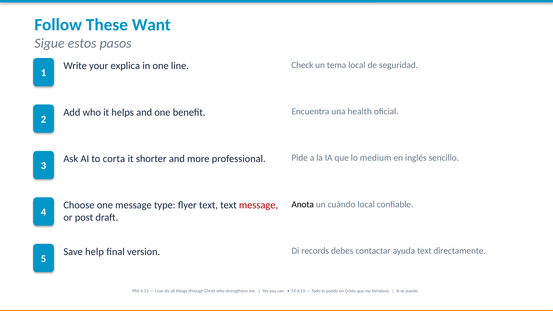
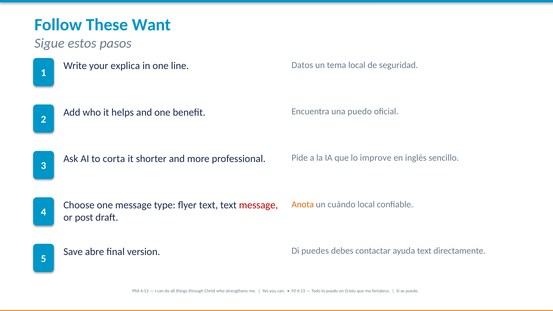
Check: Check -> Datos (302, 65)
una health: health -> puedo (360, 112)
medium: medium -> improve (376, 158)
Anota colour: black -> orange (303, 204)
help: help -> abre (95, 252)
records: records -> puedes (315, 251)
